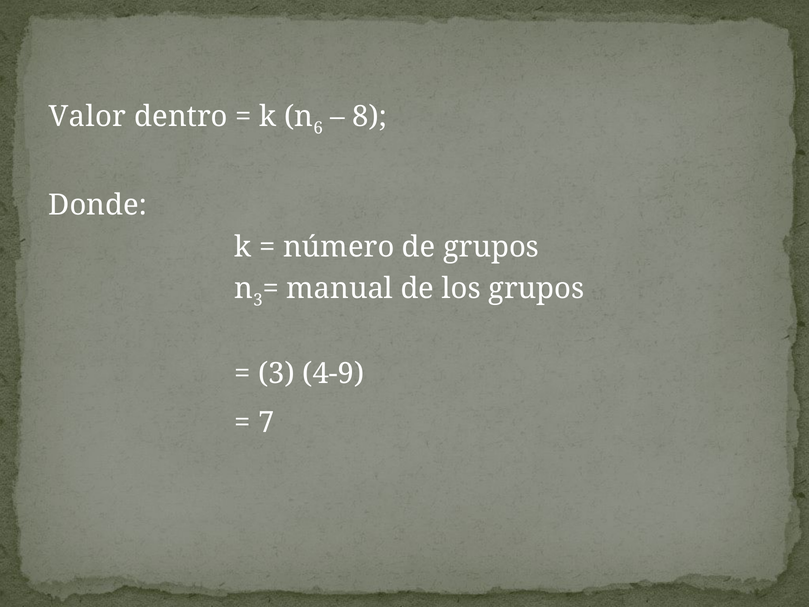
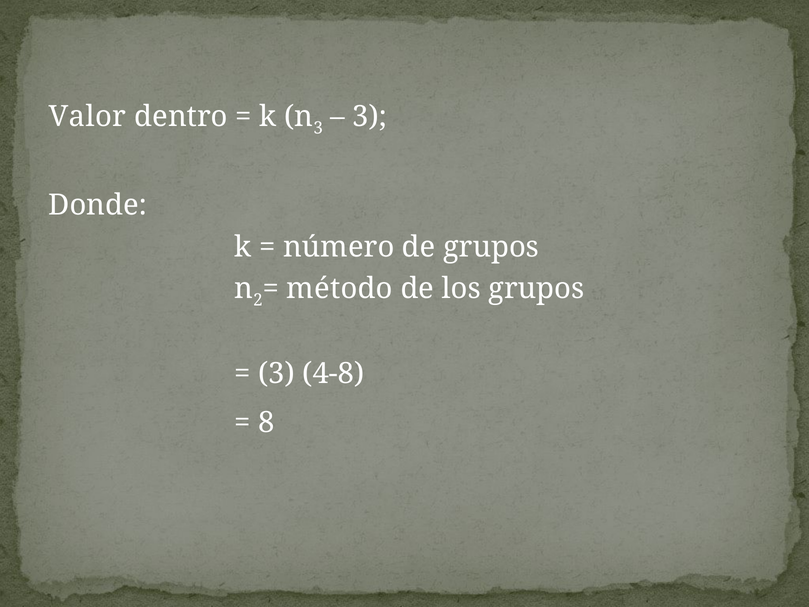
6: 6 -> 3 (318, 128)
8: 8 -> 3 (370, 117)
3: 3 -> 2 (258, 300)
manual: manual -> método (340, 289)
4-9: 4-9 -> 4-8 (333, 374)
7: 7 -> 8 (266, 422)
